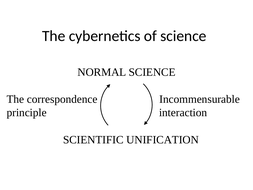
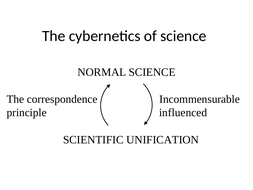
interaction: interaction -> influenced (183, 113)
